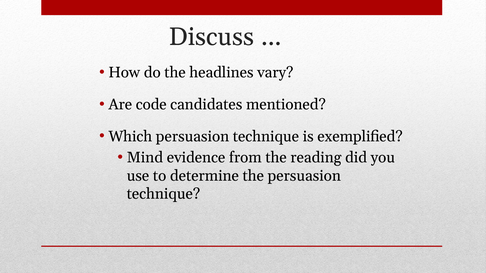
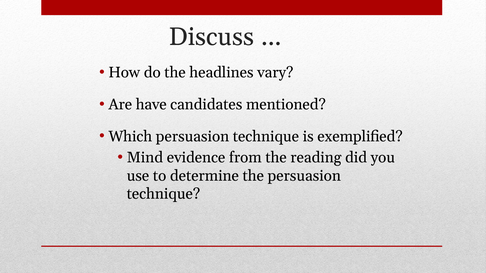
code: code -> have (151, 105)
